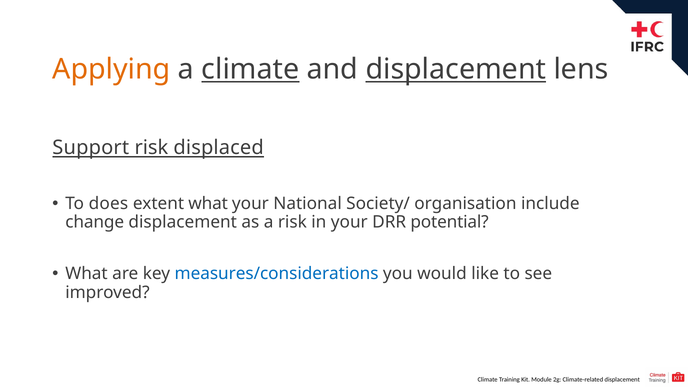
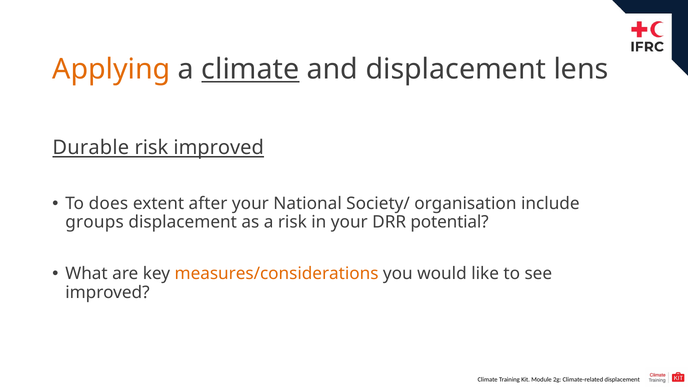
displacement underline: present -> none (456, 69)
Support: Support -> Durable (91, 148)
risk displaced: displaced -> improved (219, 148)
extent what: what -> after (208, 204)
change: change -> groups (95, 222)
measures/considerations colour: blue -> orange (277, 274)
